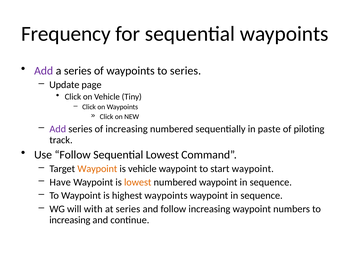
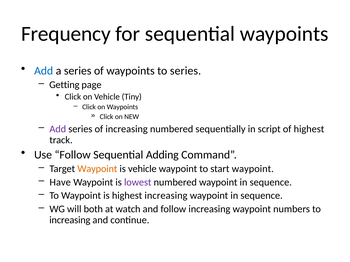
Add colour: purple -> blue (44, 71)
Update: Update -> Getting (64, 85)
paste: paste -> script (269, 129)
of piloting: piloting -> highest (309, 129)
Sequential Lowest: Lowest -> Adding (162, 155)
lowest colour: orange -> purple (138, 183)
highest waypoints: waypoints -> increasing (166, 196)
with: with -> both (93, 209)
at series: series -> watch (128, 209)
